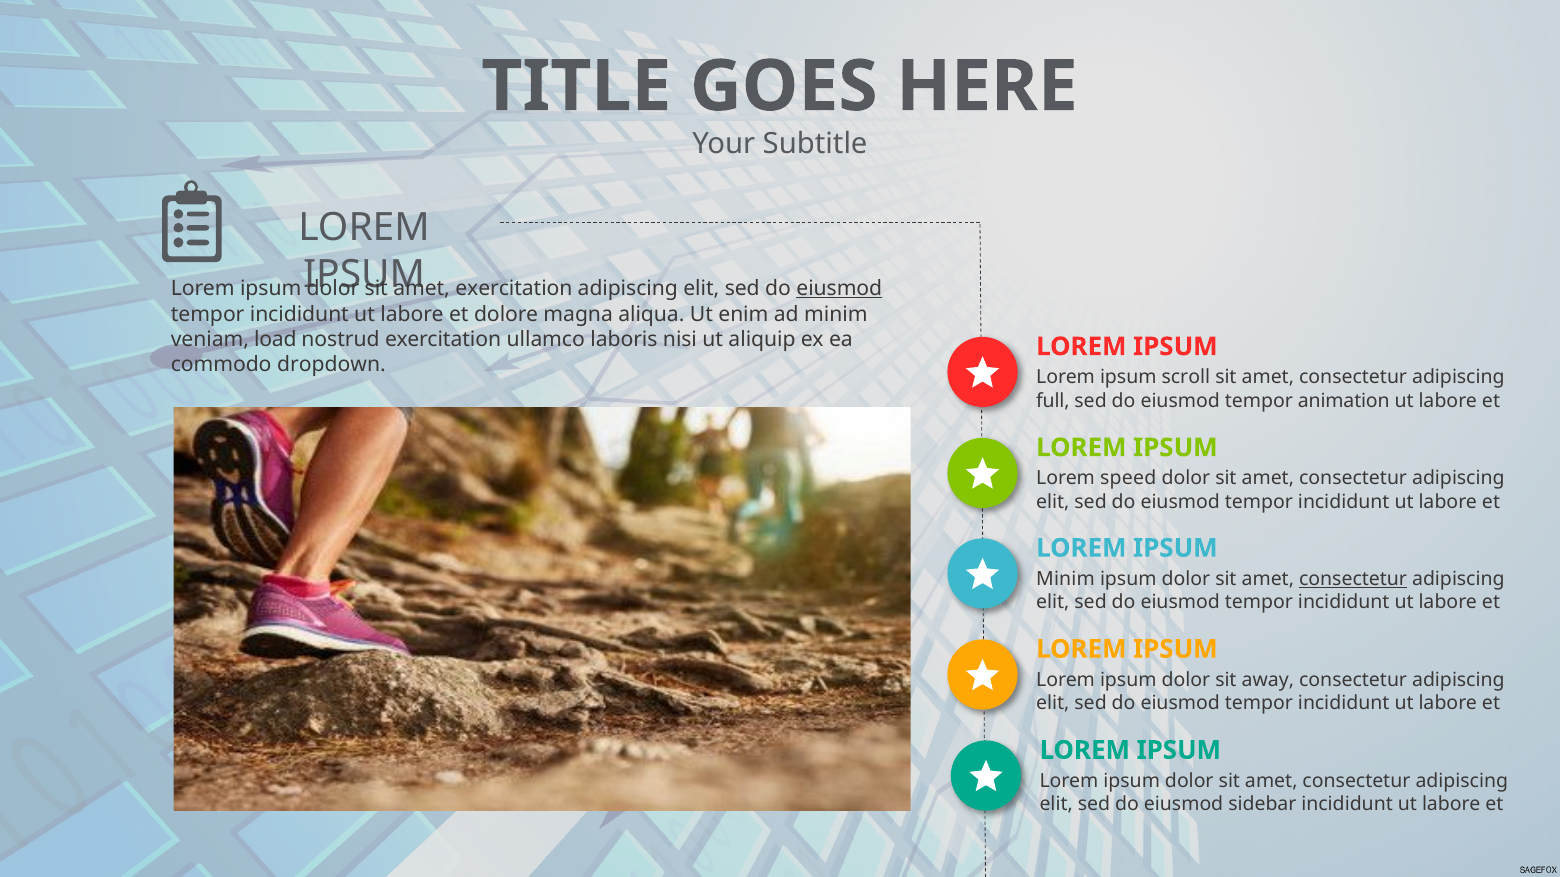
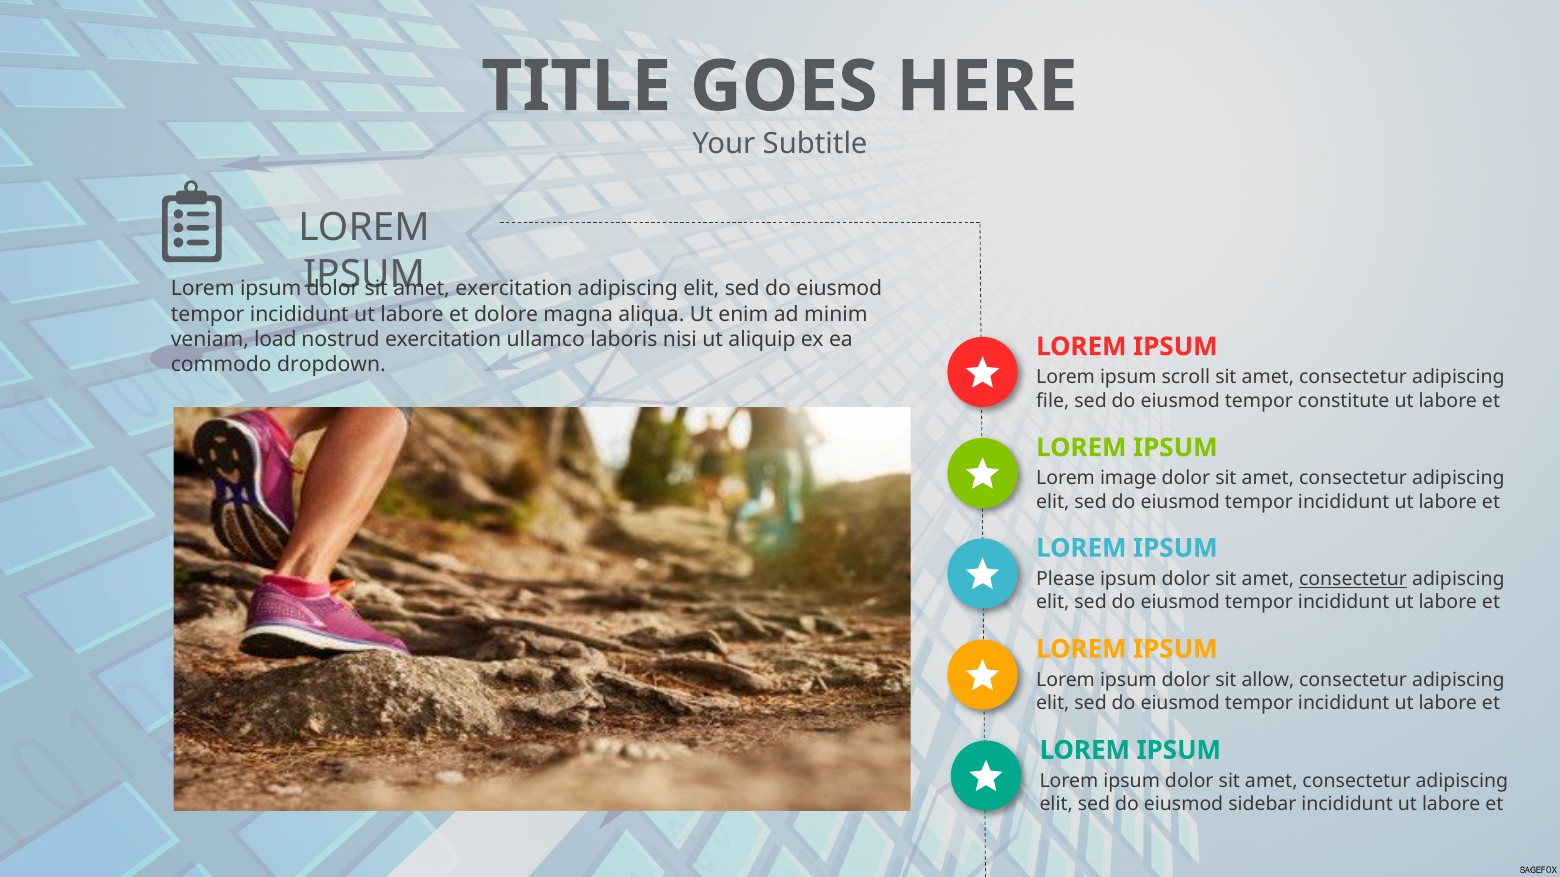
eiusmod underline: present -> none (839, 289)
full: full -> file (1053, 401)
animation: animation -> constitute (1344, 401)
speed: speed -> image (1128, 479)
Minim: Minim -> Please (1066, 579)
away: away -> allow (1268, 680)
